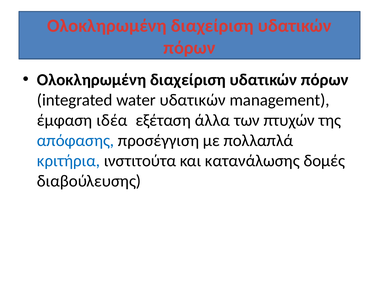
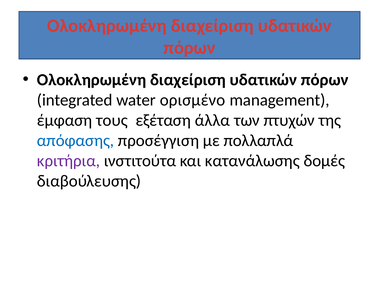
water υδατικών: υδατικών -> ορισμένο (193, 100)
ιδέα: ιδέα -> τους (112, 120)
κριτήρια colour: blue -> purple (68, 160)
